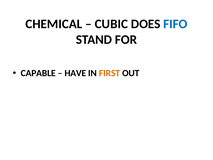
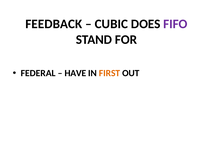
CHEMICAL: CHEMICAL -> FEEDBACK (54, 24)
FIFO colour: blue -> purple (175, 24)
CAPABLE: CAPABLE -> FEDERAL (38, 73)
